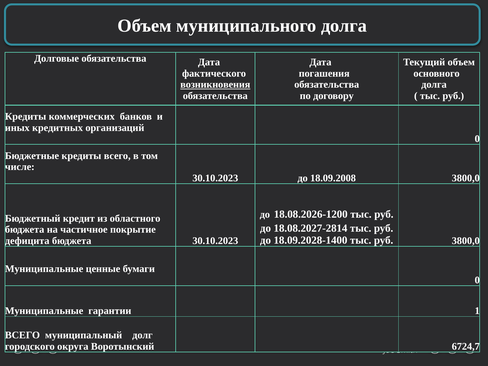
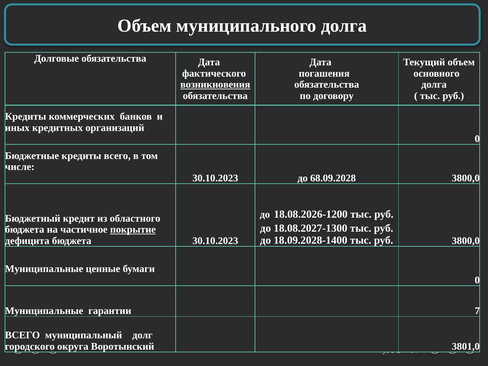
18.09.2008: 18.09.2008 -> 68.09.2028 (333, 178)
18.08.2027-2814: 18.08.2027-2814 -> 18.08.2027-1300 (311, 228)
покрытие underline: none -> present (133, 230)
1: 1 -> 7 (477, 311)
6724,7: 6724,7 -> 3801,0 (466, 346)
